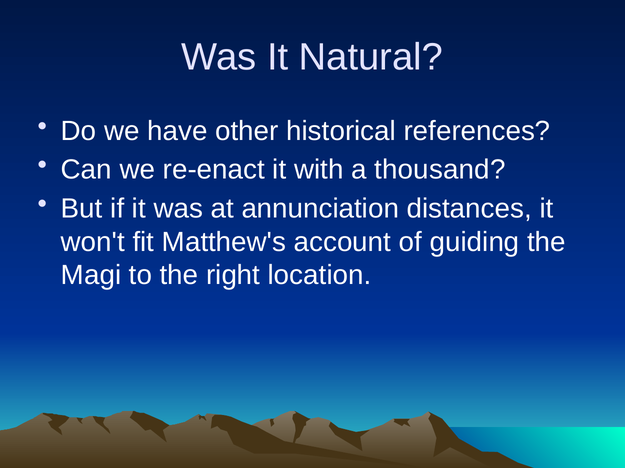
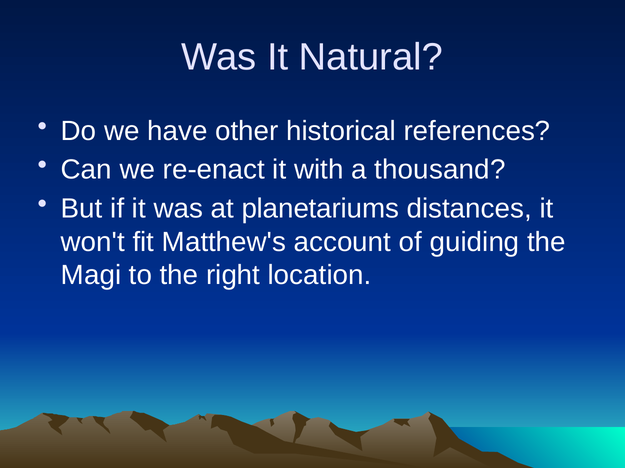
annunciation: annunciation -> planetariums (320, 209)
